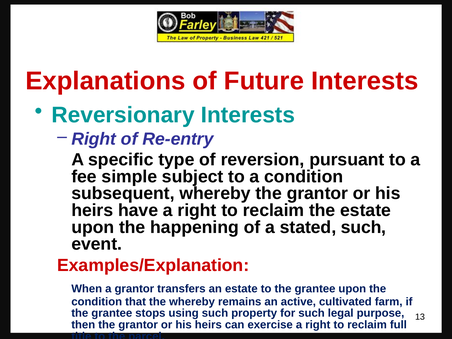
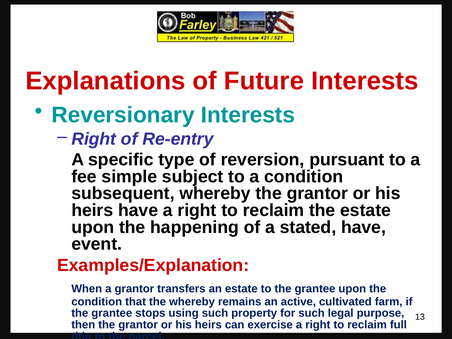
stated such: such -> have (364, 227)
